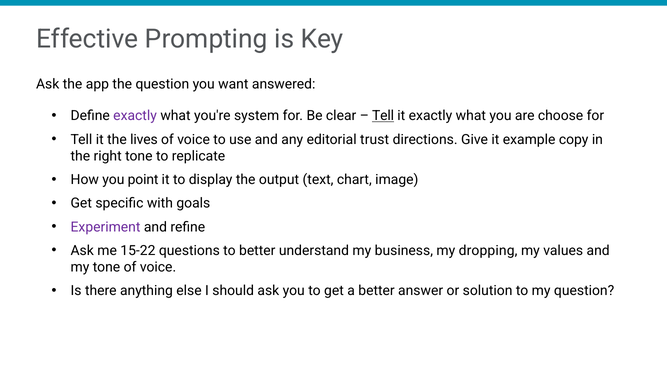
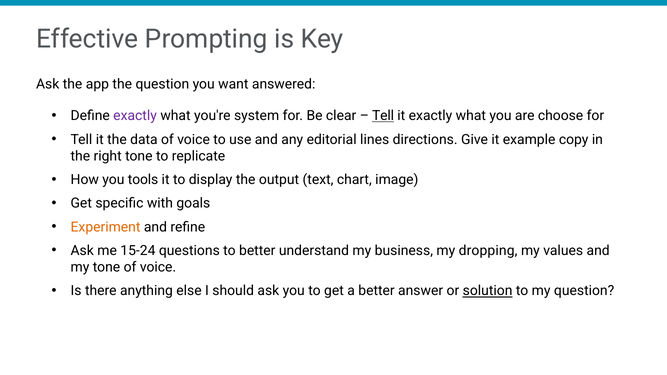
lives: lives -> data (144, 139)
trust: trust -> lines (375, 139)
point: point -> tools (143, 180)
Experiment colour: purple -> orange (106, 227)
15-22: 15-22 -> 15-24 (138, 251)
solution underline: none -> present (488, 291)
